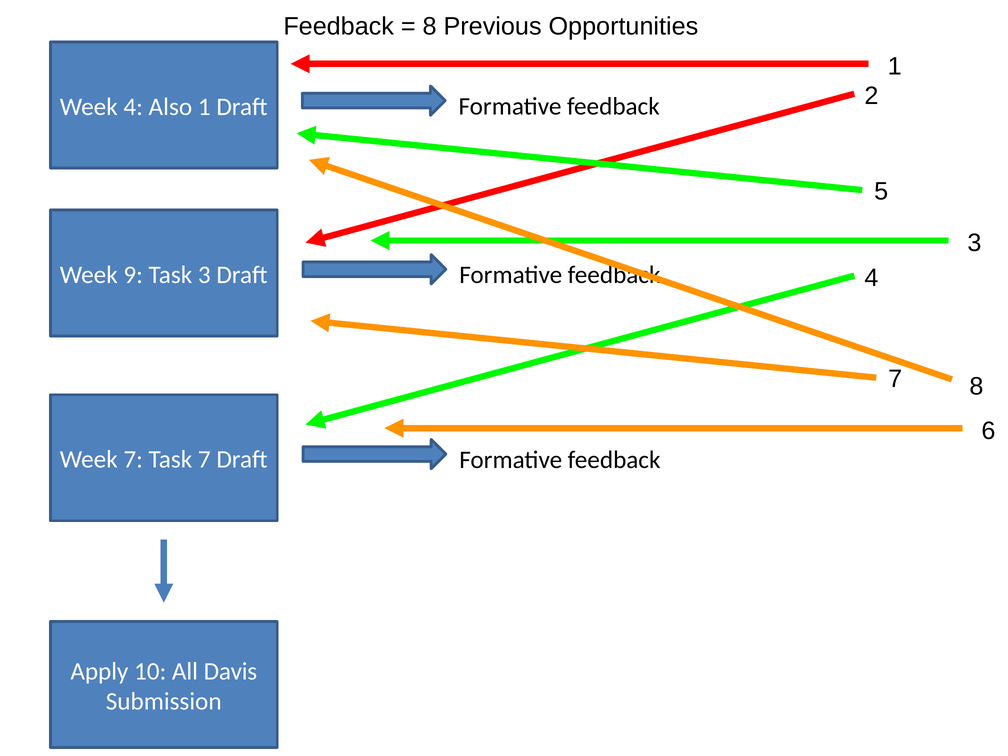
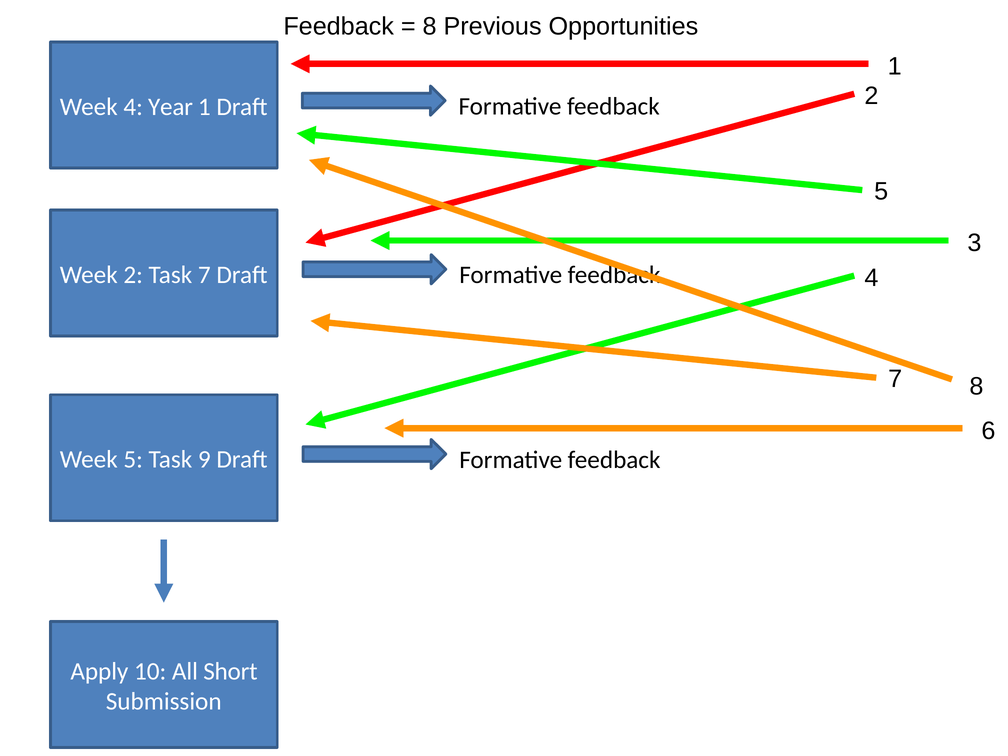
Also: Also -> Year (171, 107)
Week 9: 9 -> 2 (133, 275)
Task 3: 3 -> 7 (204, 275)
Week 7: 7 -> 5 (133, 460)
Task 7: 7 -> 9 (204, 460)
Davis: Davis -> Short (230, 671)
